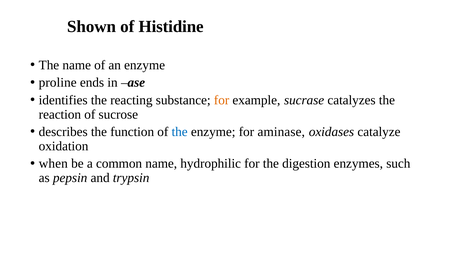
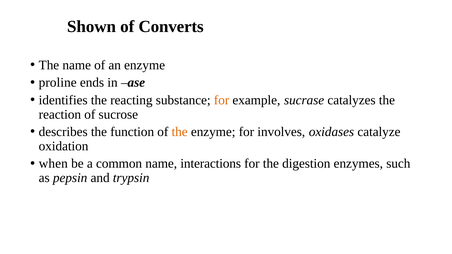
Histidine: Histidine -> Converts (171, 27)
the colour: blue -> orange (180, 132)
aminase: aminase -> involves (281, 132)
hydrophilic: hydrophilic -> interactions (211, 164)
